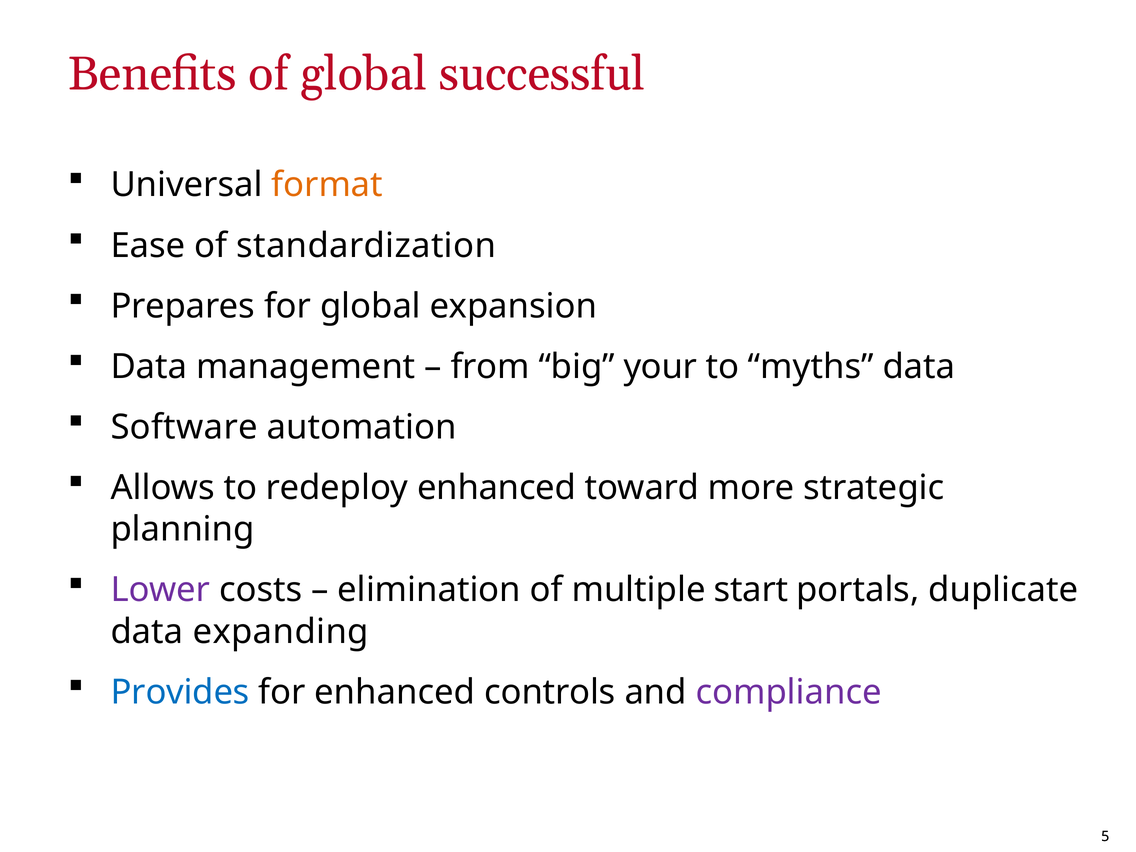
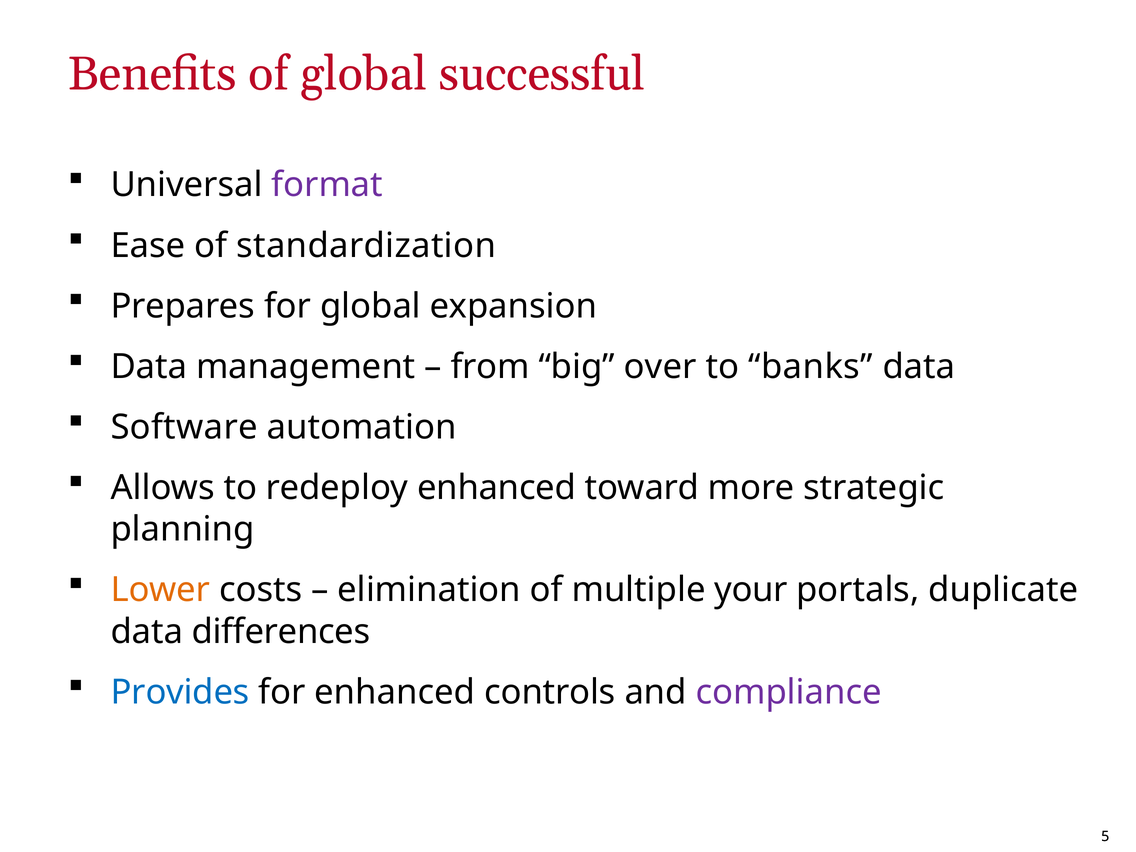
format colour: orange -> purple (327, 185)
your: your -> over (660, 367)
myths: myths -> banks (811, 367)
Lower colour: purple -> orange (160, 590)
start: start -> your (751, 590)
expanding: expanding -> differences (281, 632)
